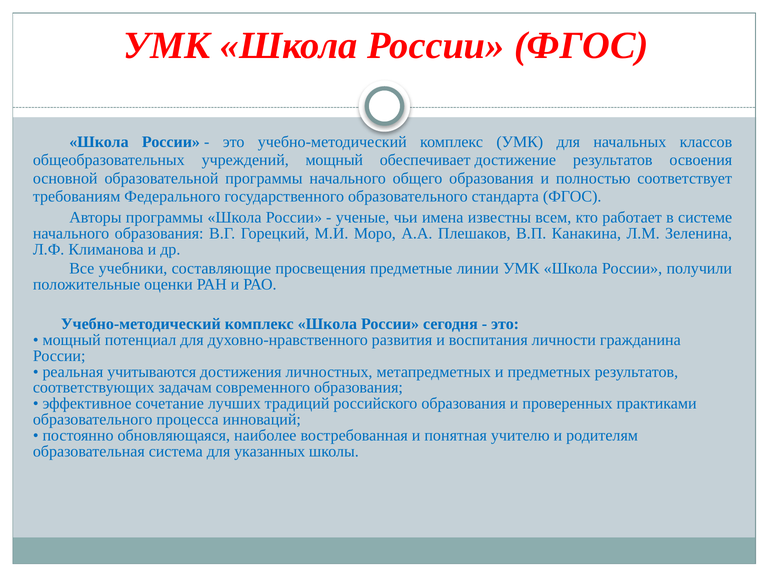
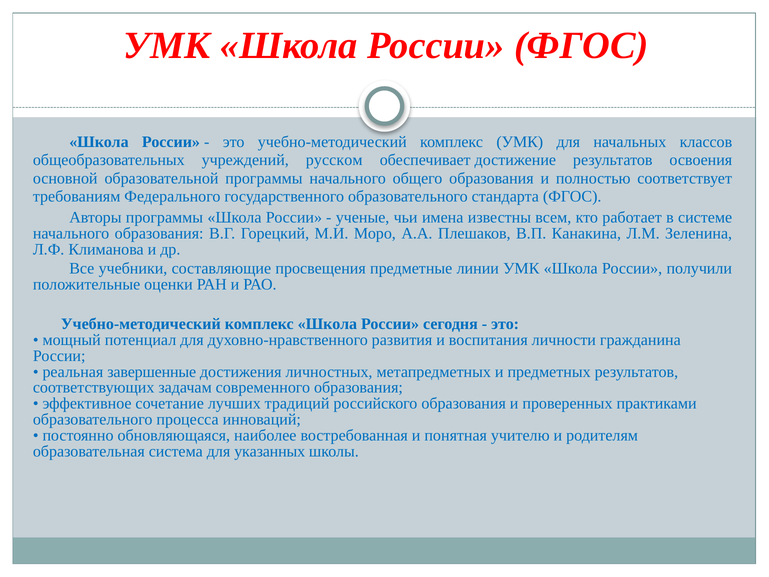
учреждений мощный: мощный -> русском (334, 160)
учитываются: учитываются -> завершенные (152, 372)
